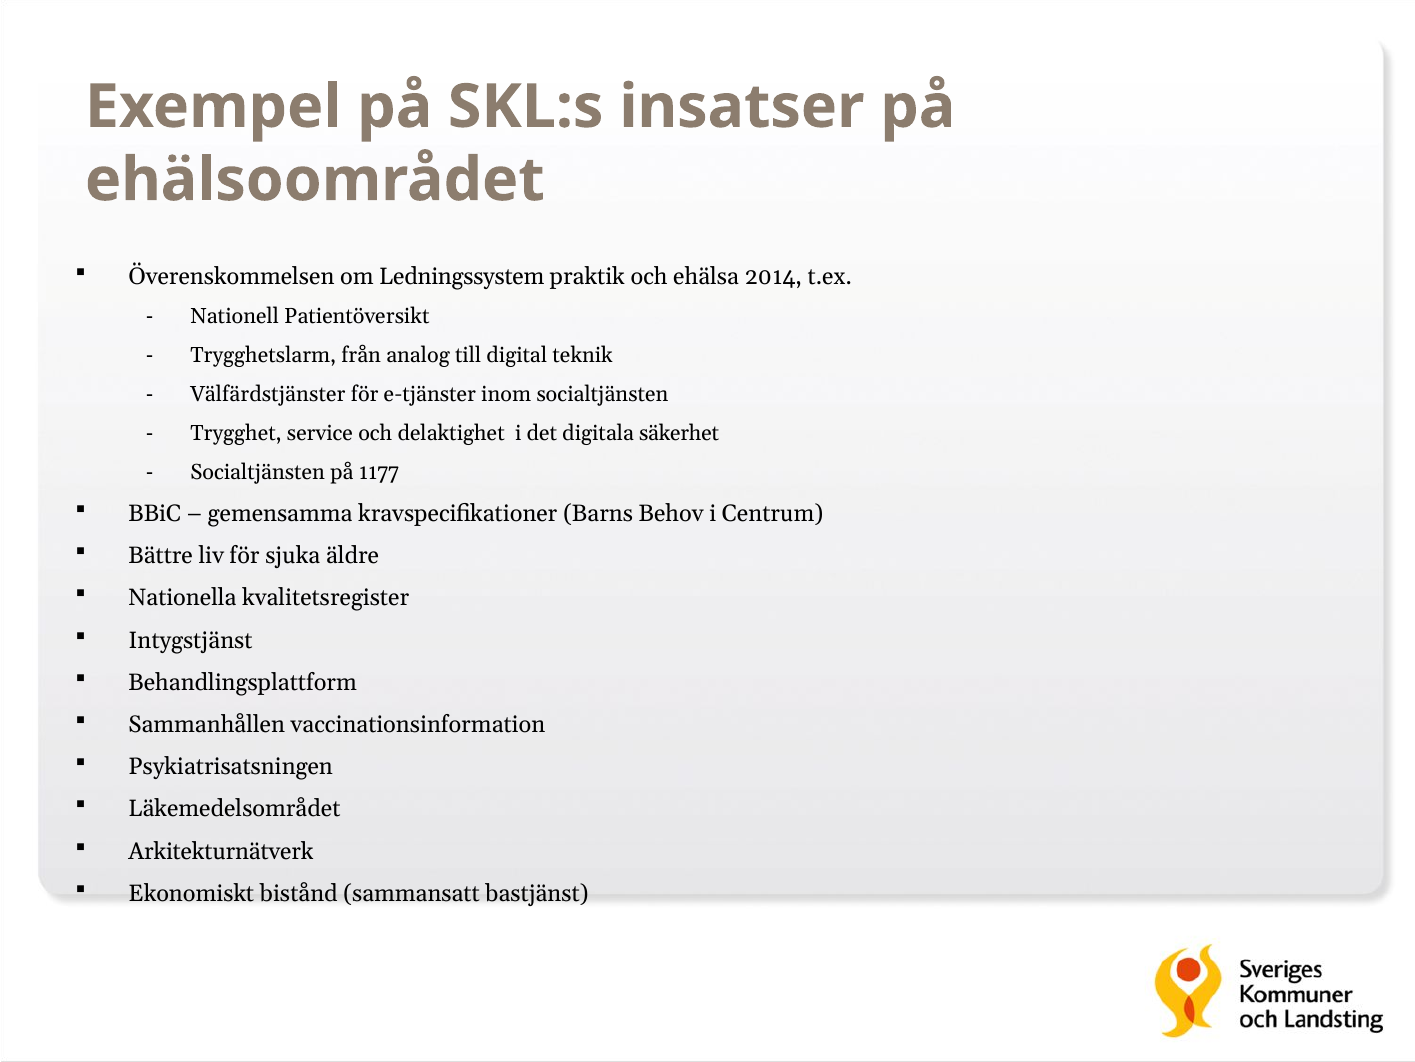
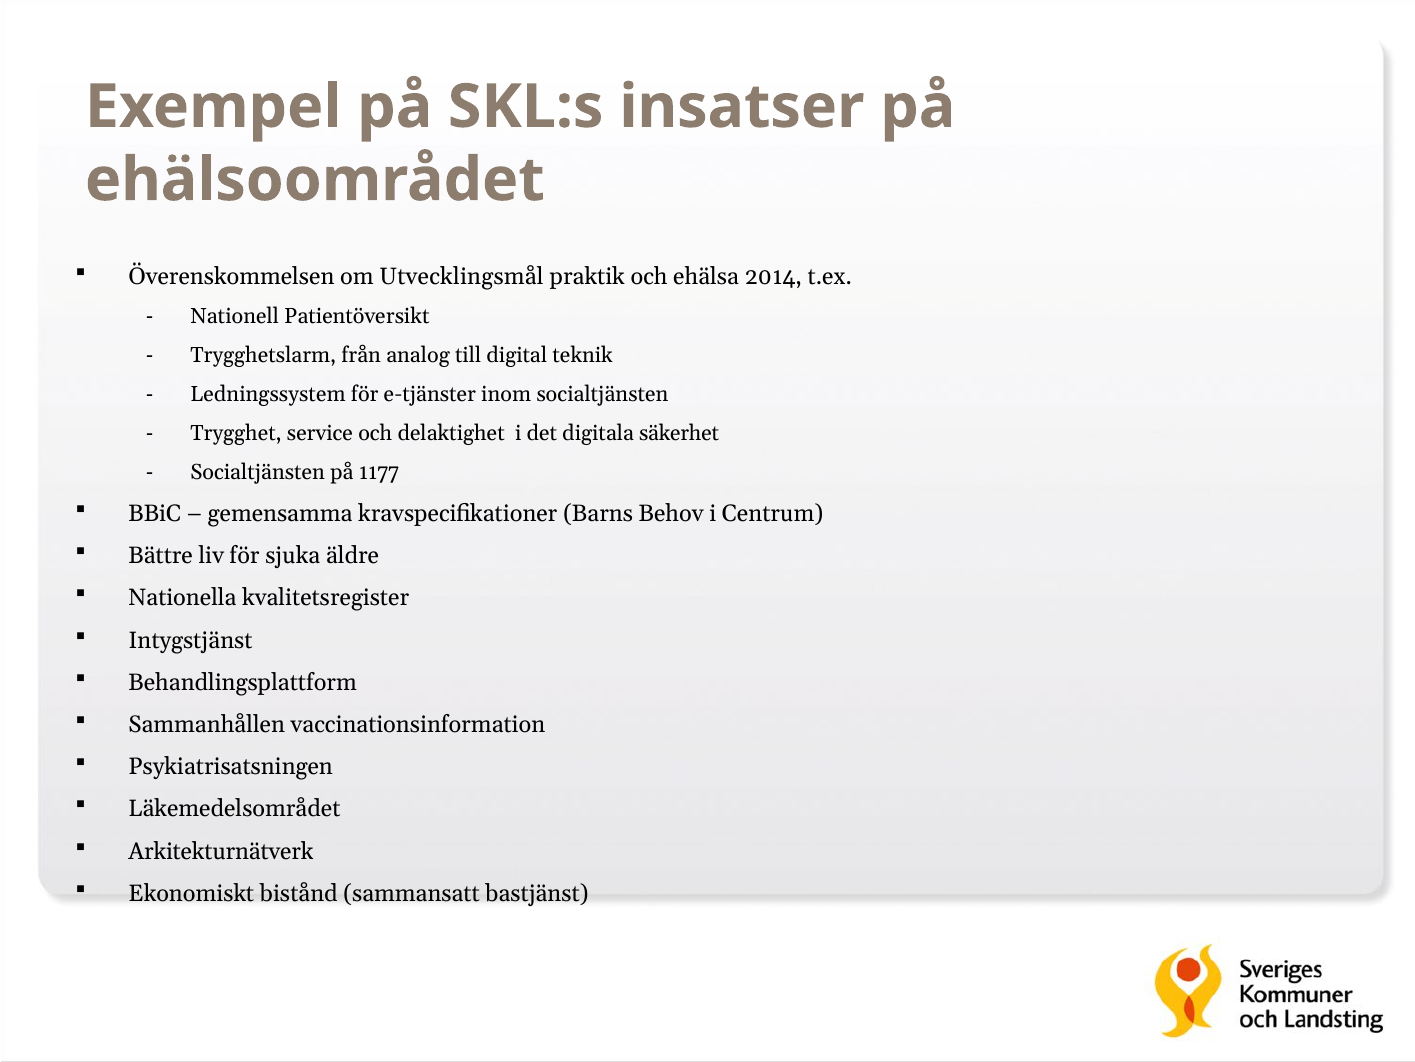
Ledningssystem: Ledningssystem -> Utvecklingsmål (462, 276)
Välfärdstjänster: Välfärdstjänster -> Ledningssystem (268, 394)
